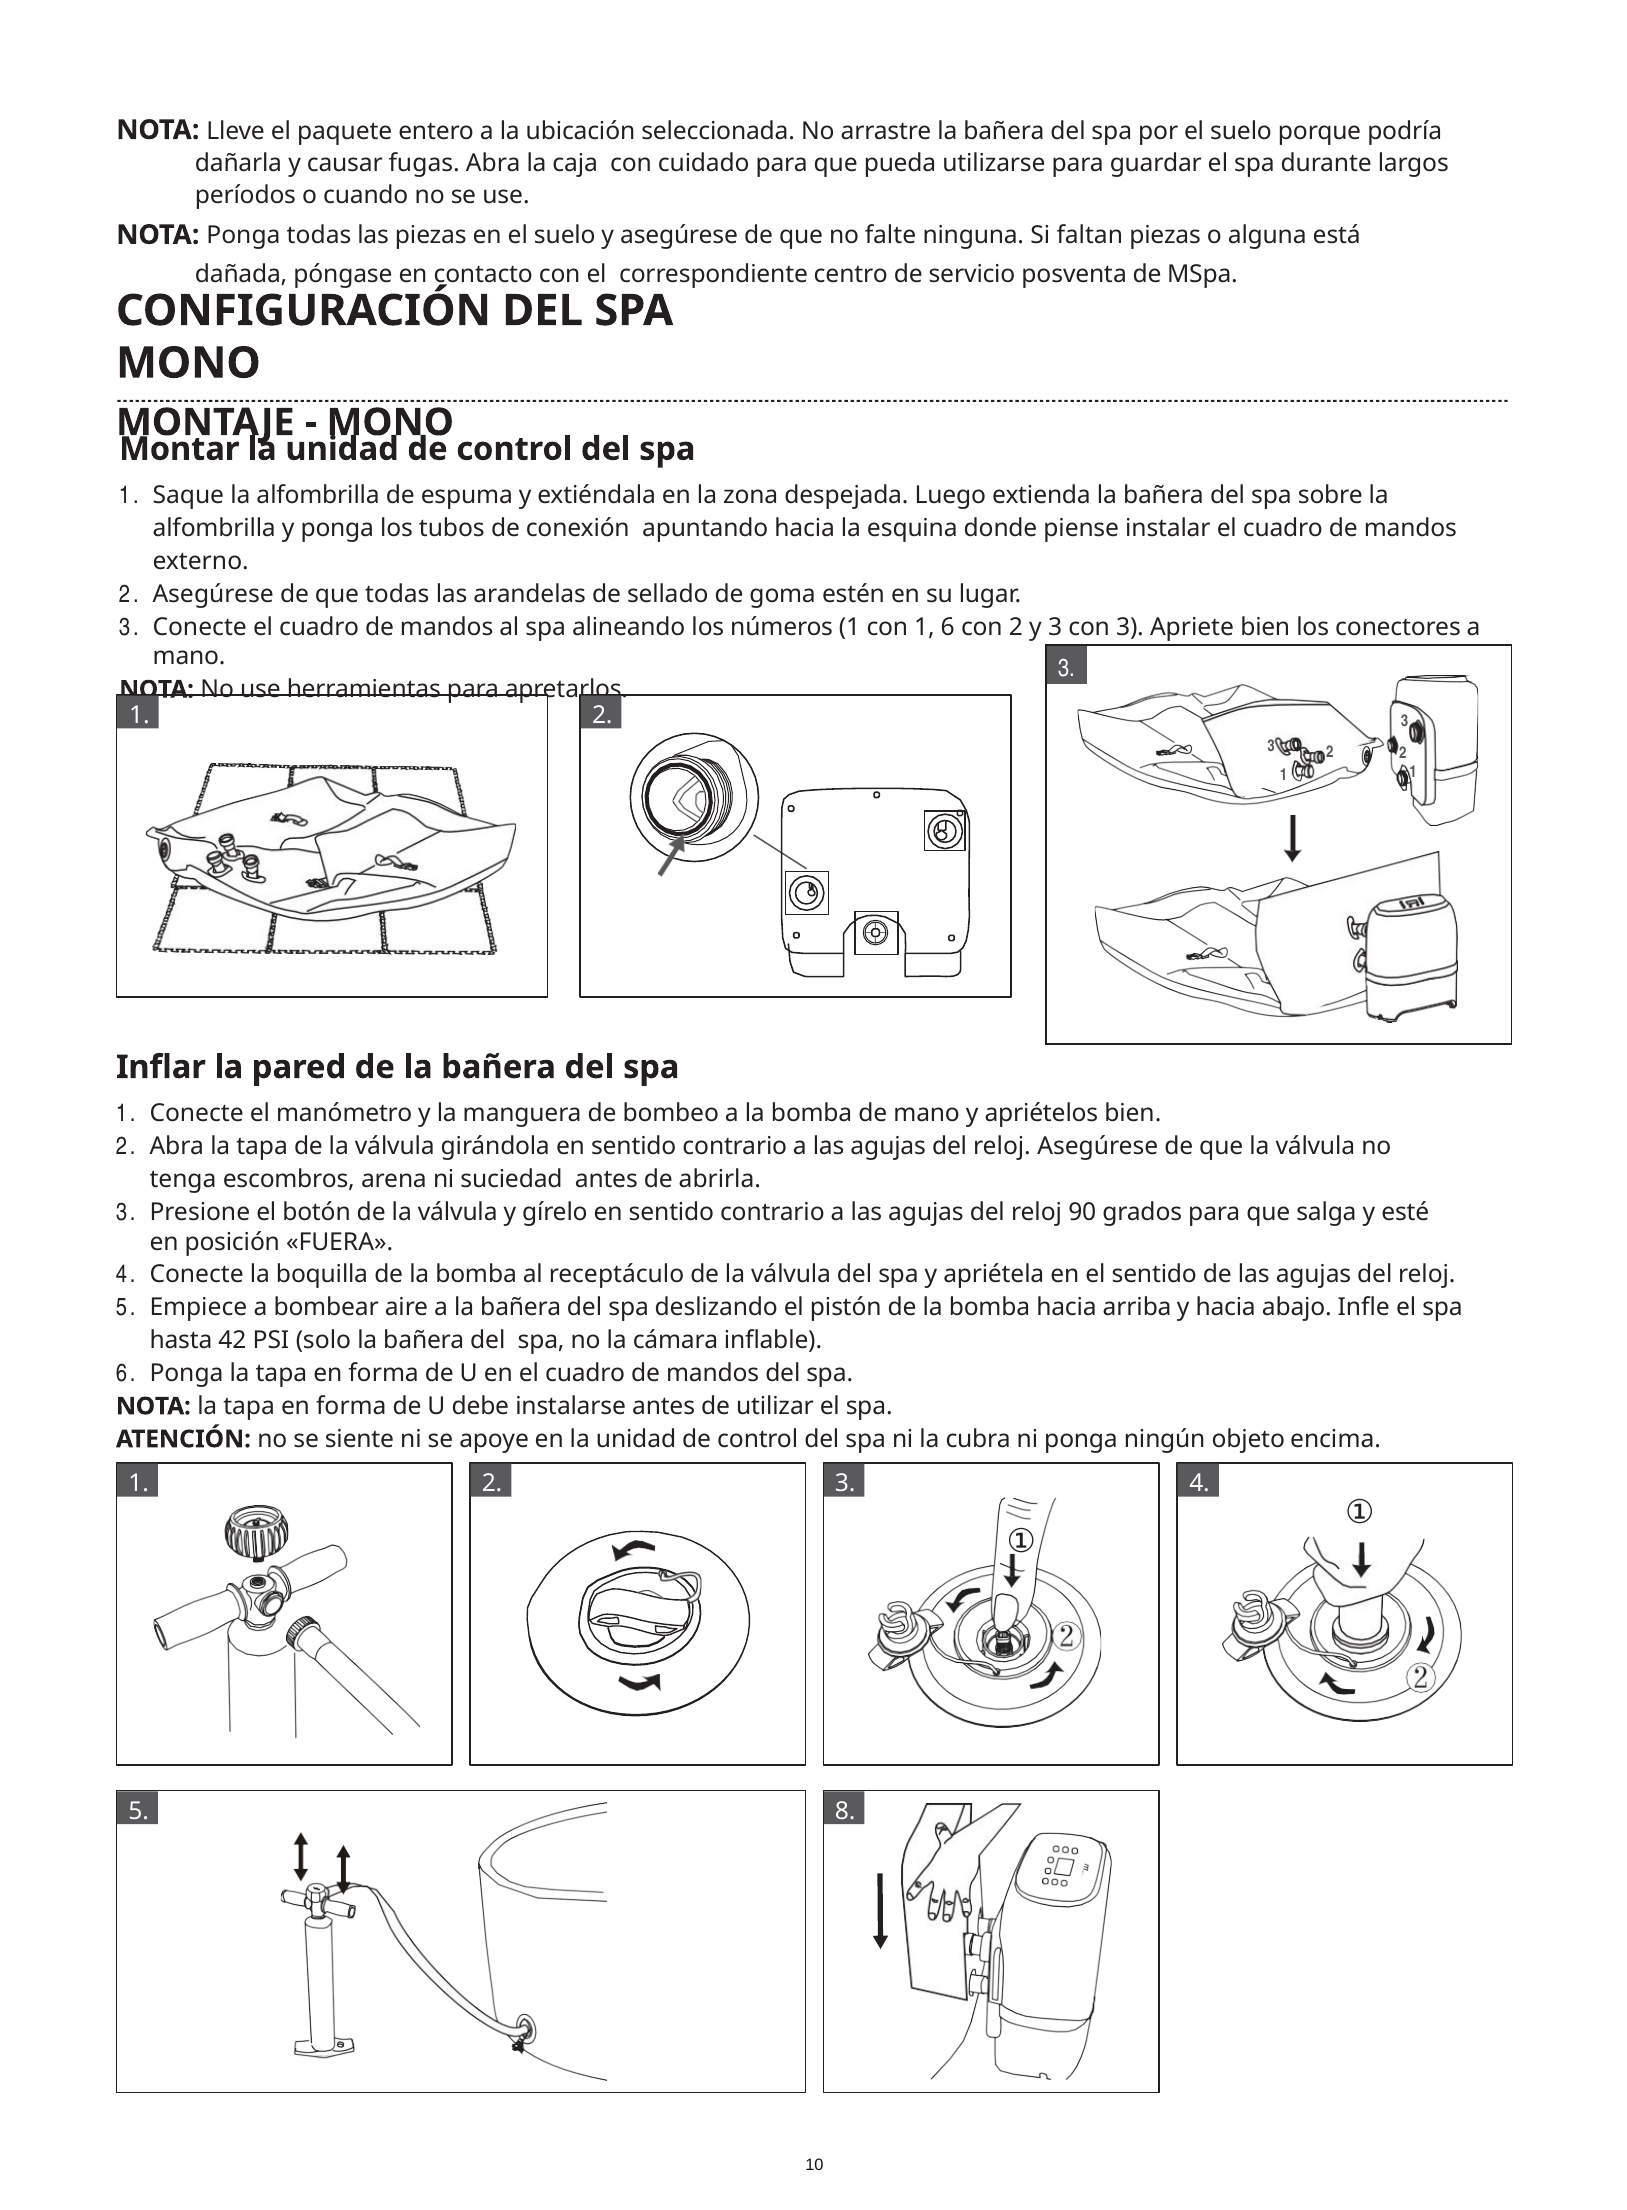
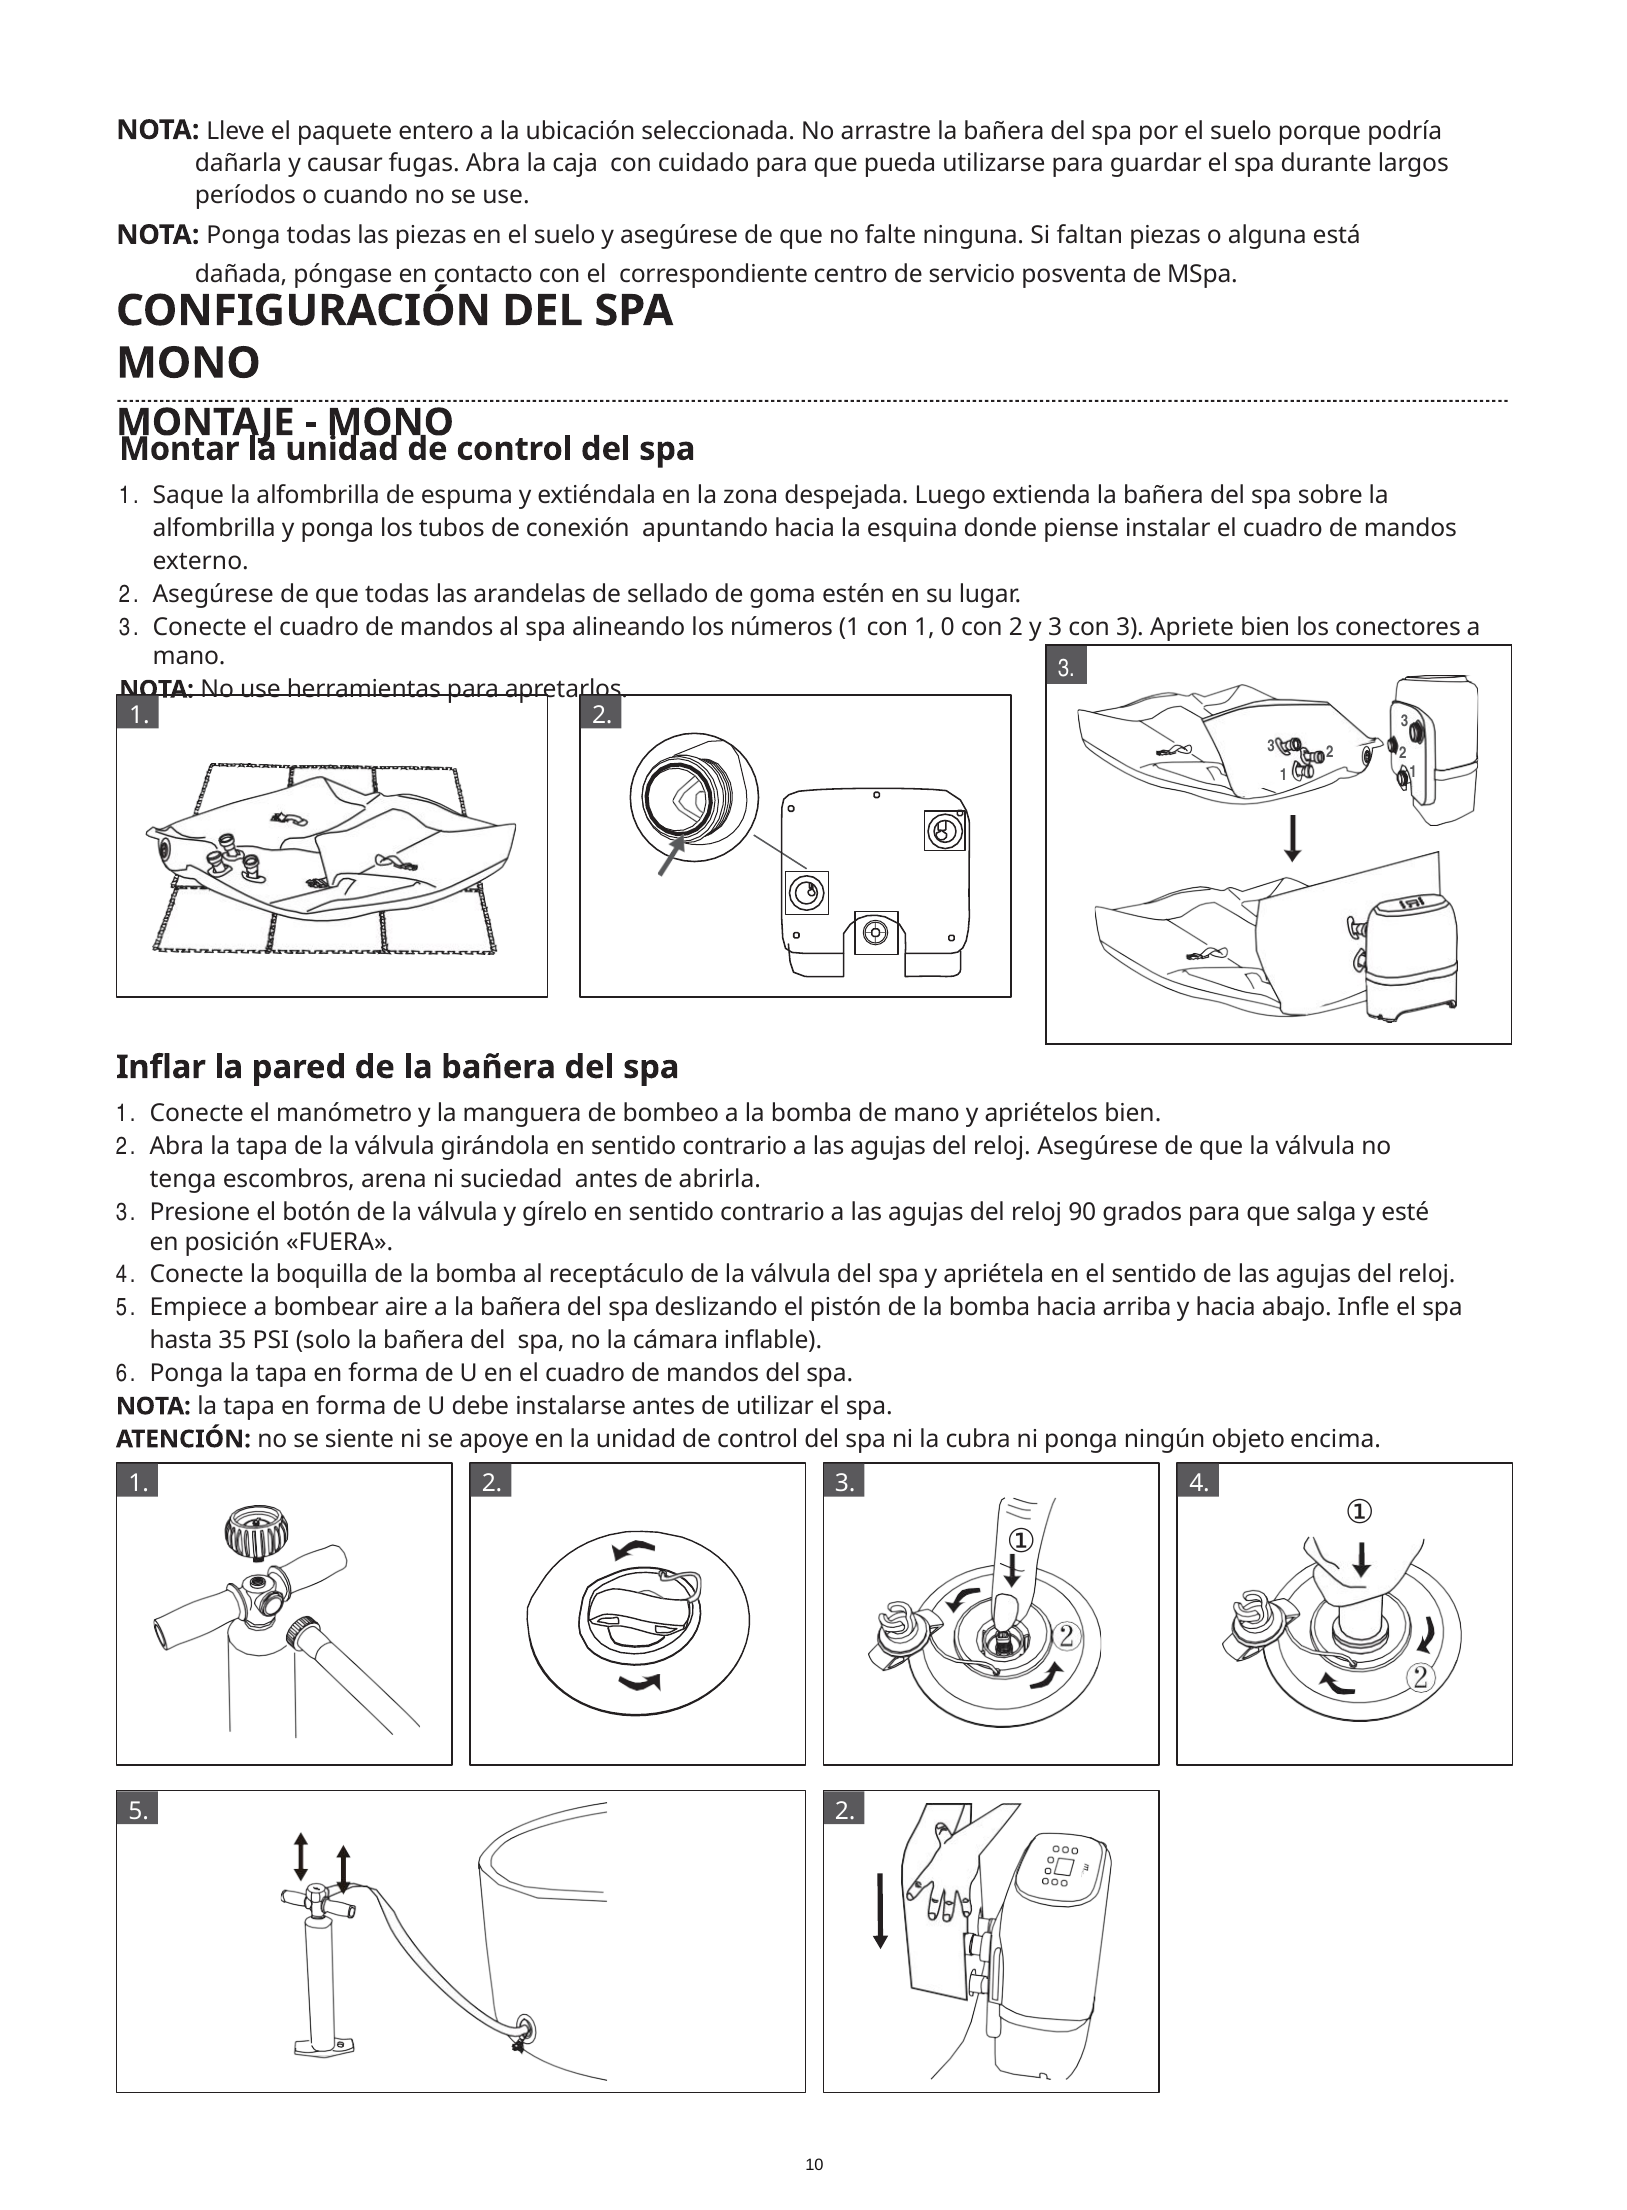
1 6: 6 -> 0 (948, 627)
42: 42 -> 35 (232, 1340)
5 8: 8 -> 2 (845, 1811)
